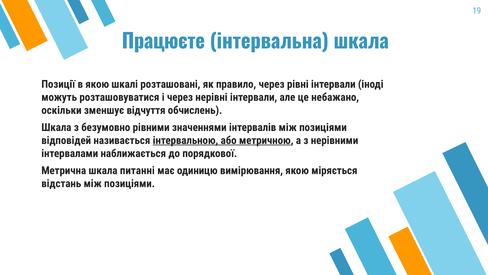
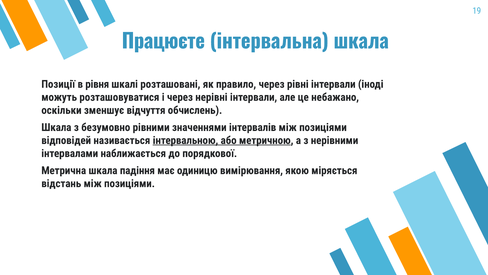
в якою: якою -> рівня (97, 84)
питанні: питанні -> падіння (137, 170)
